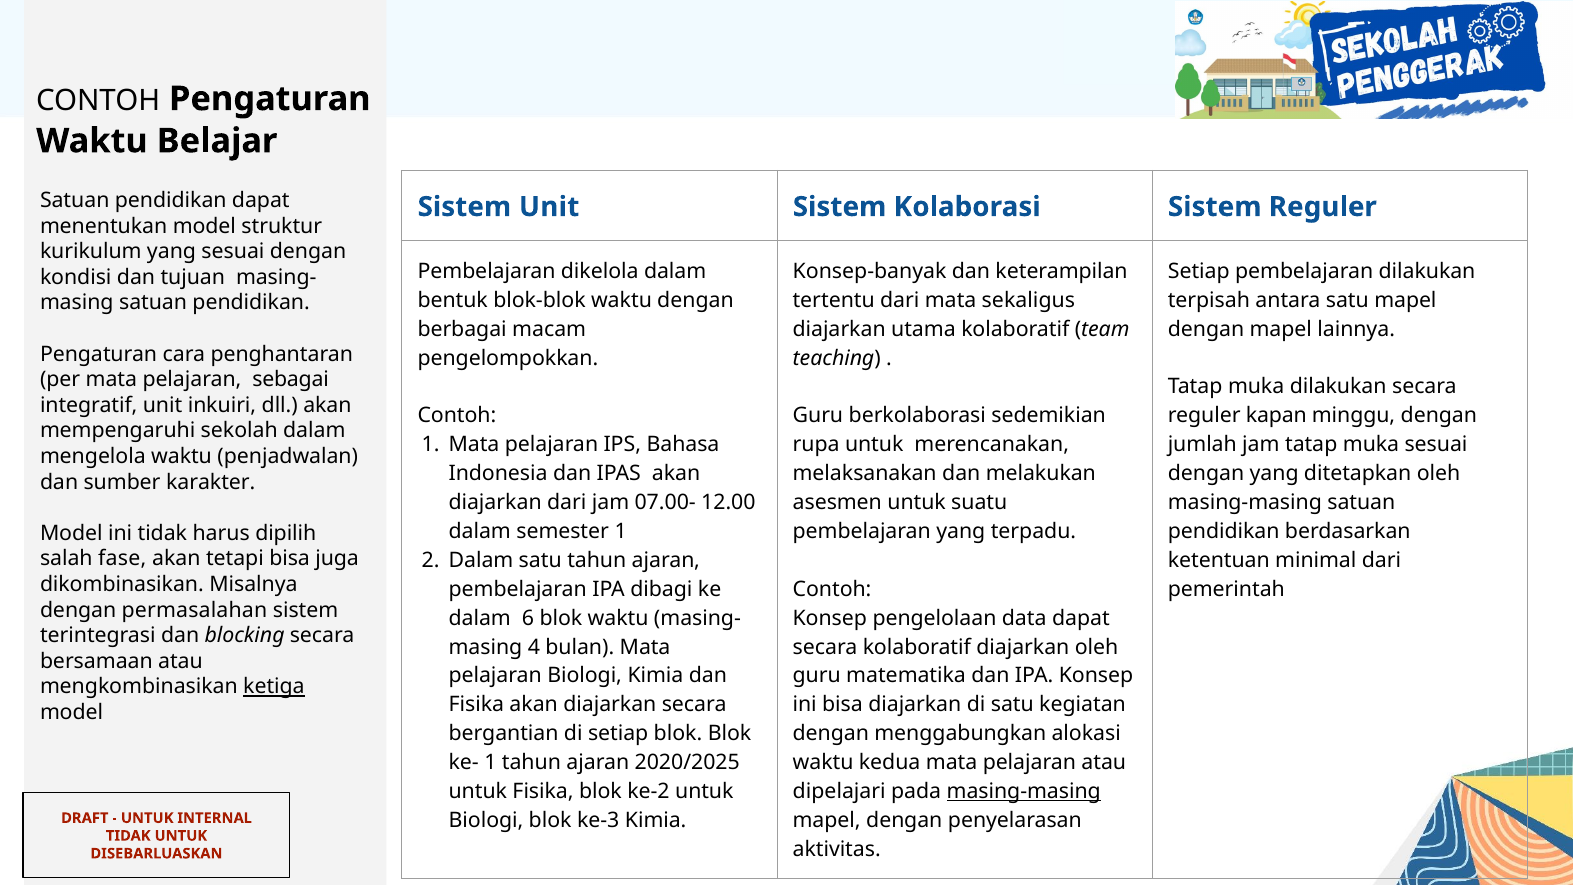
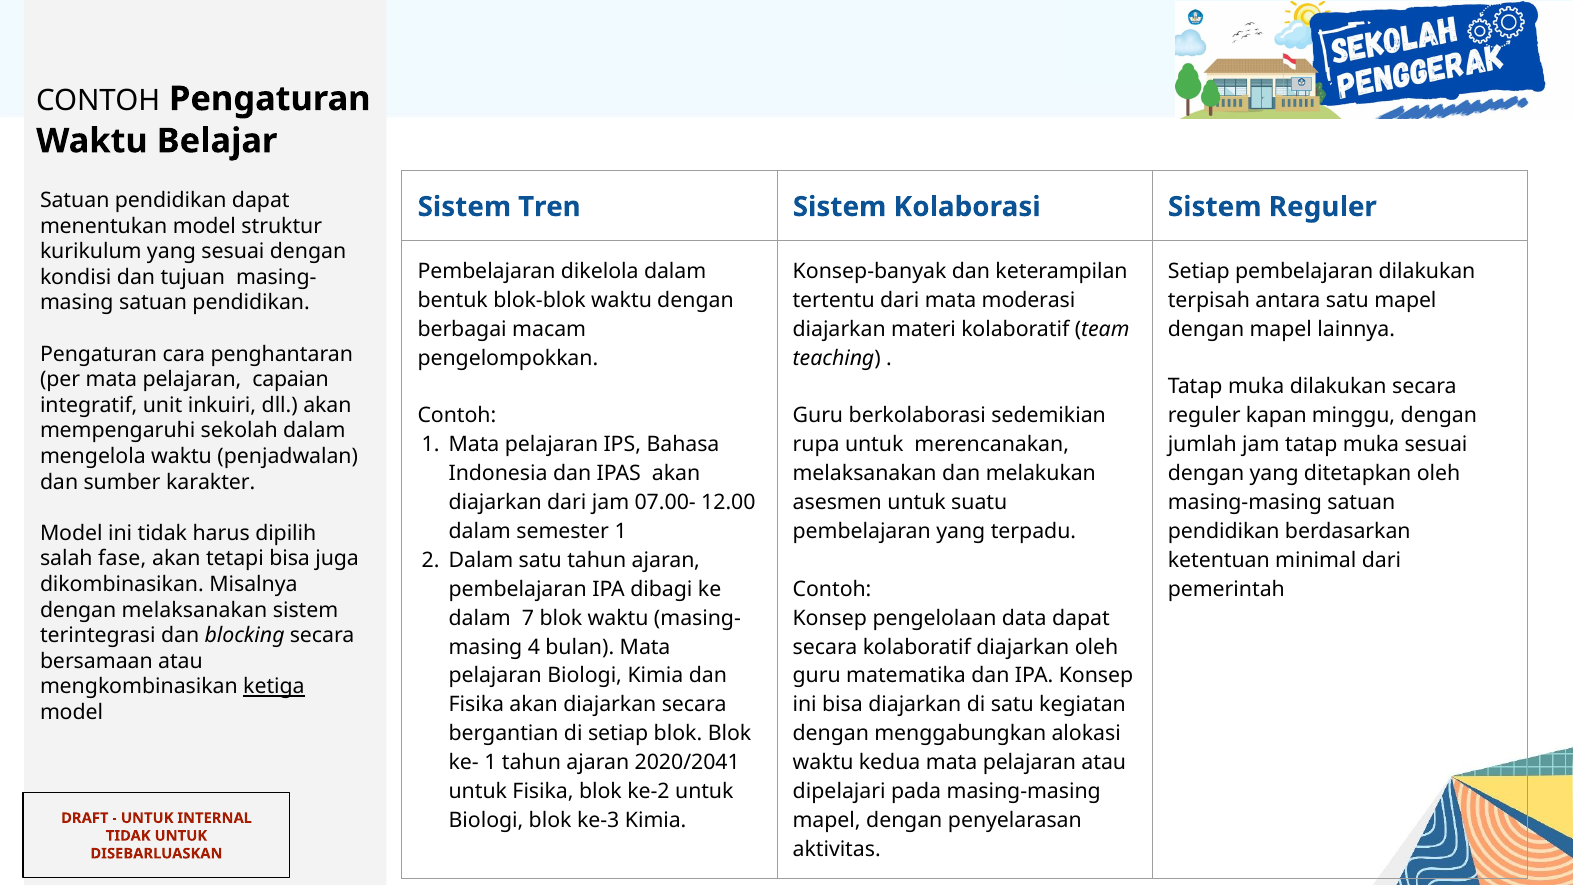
Sistem Unit: Unit -> Tren (549, 207)
sekaligus: sekaligus -> moderasi (1028, 300)
utama: utama -> materi (924, 329)
sebagai: sebagai -> capaian (291, 380)
dengan permasalahan: permasalahan -> melaksanakan (194, 610)
6: 6 -> 7 (528, 618)
2020/2025: 2020/2025 -> 2020/2041 (687, 762)
masing-masing underline: present -> none (1024, 791)
